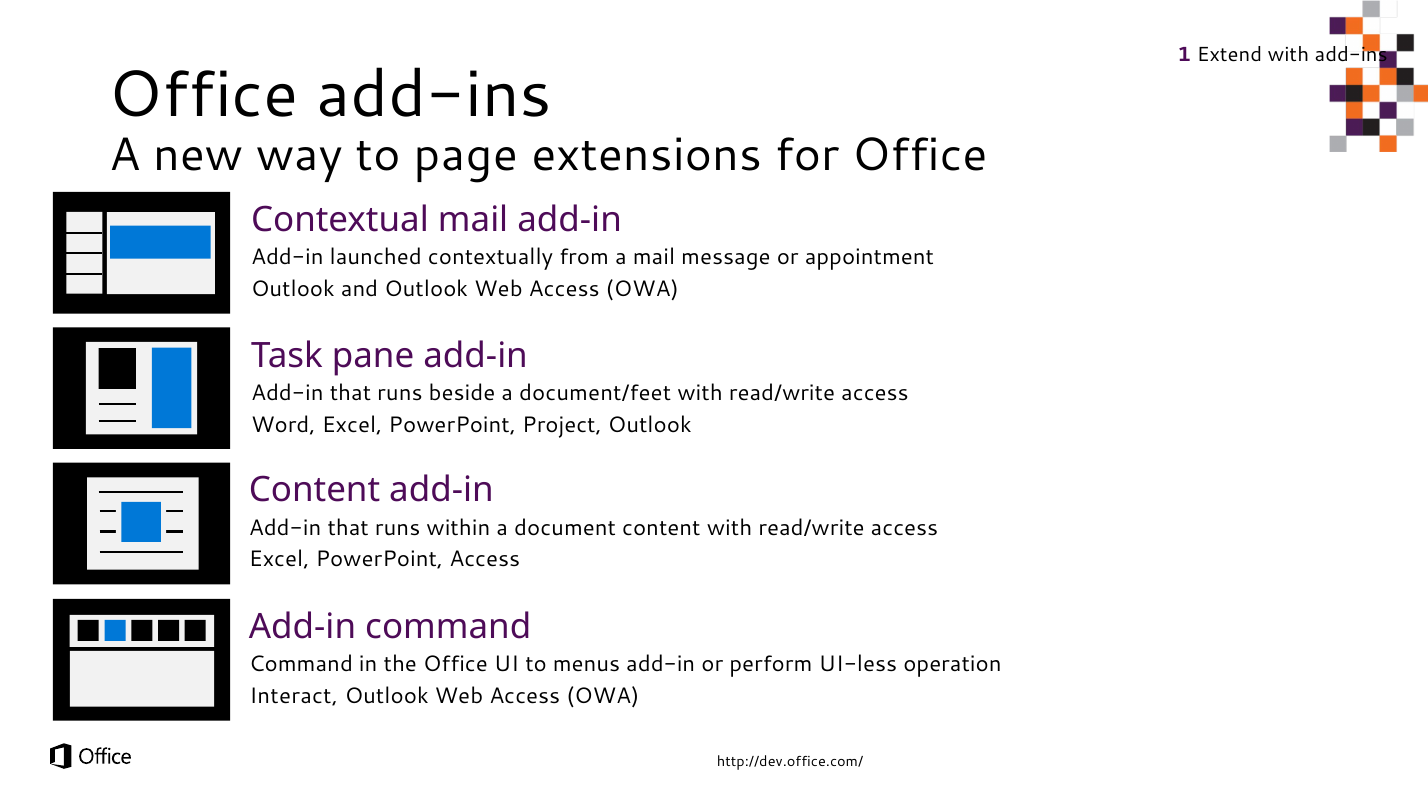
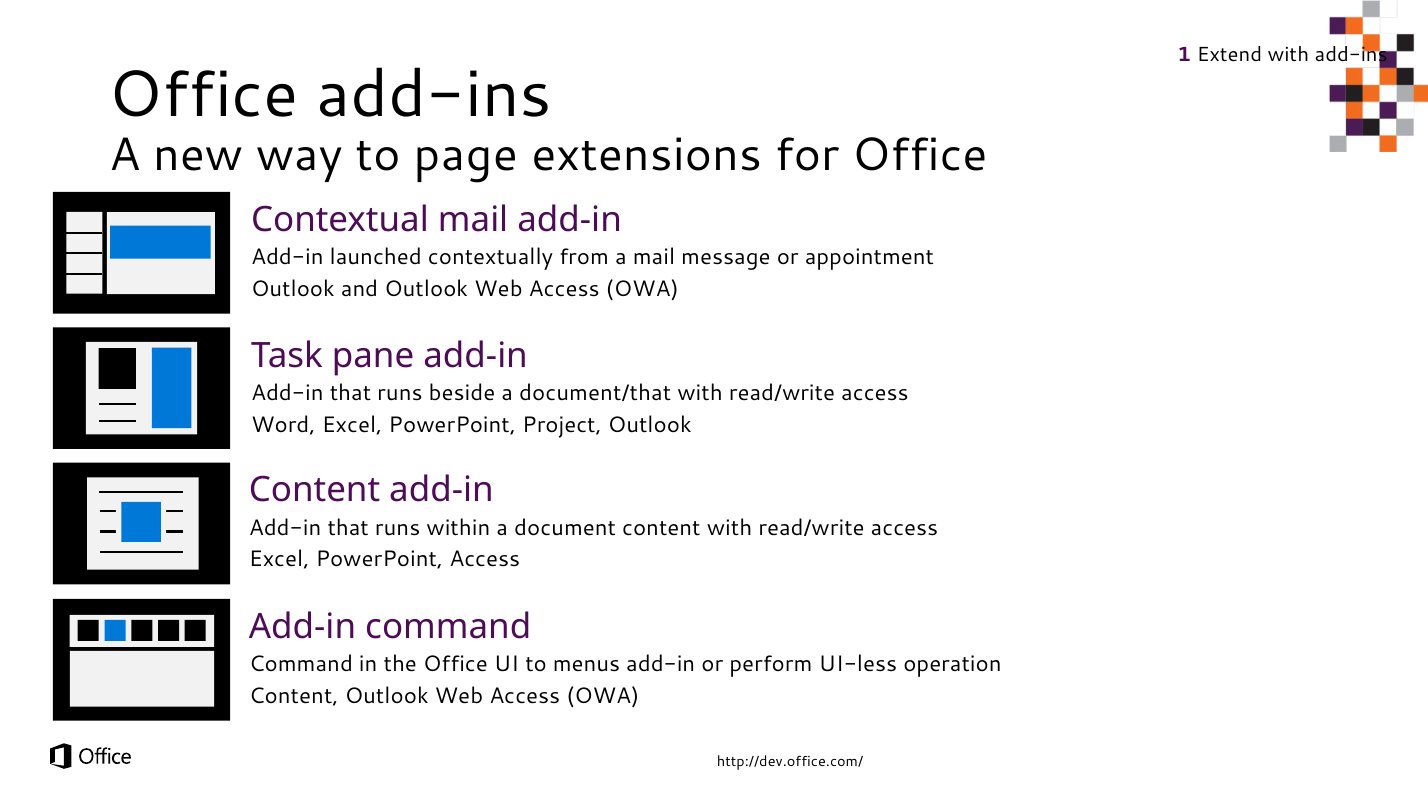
document/feet: document/feet -> document/that (595, 394)
Interact: Interact -> Content (294, 696)
